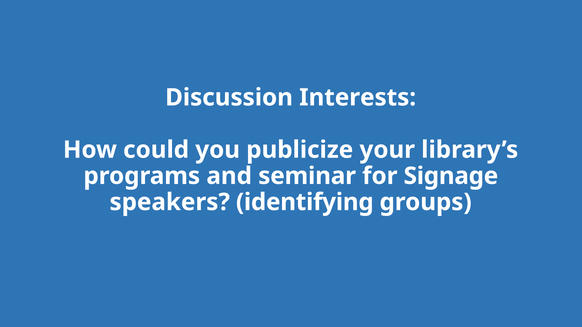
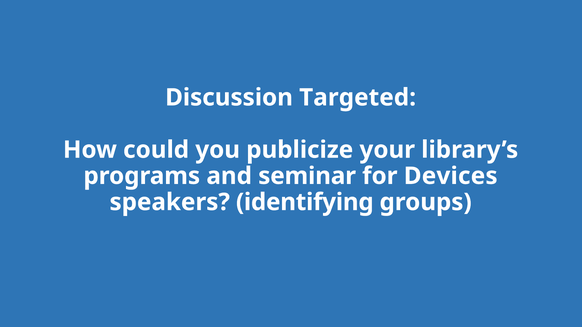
Interests: Interests -> Targeted (358, 98)
Signage: Signage -> Devices (451, 176)
